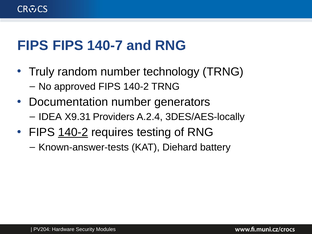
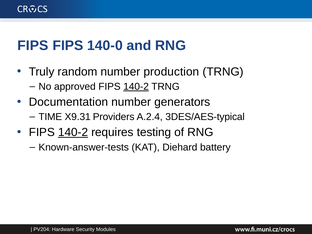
140-7: 140-7 -> 140-0 (105, 45)
technology: technology -> production (171, 72)
140-2 underline: none -> present (136, 87)
IDEA: IDEA -> TIME (50, 117)
3DES/AES-locally: 3DES/AES-locally -> 3DES/AES-typical (205, 117)
